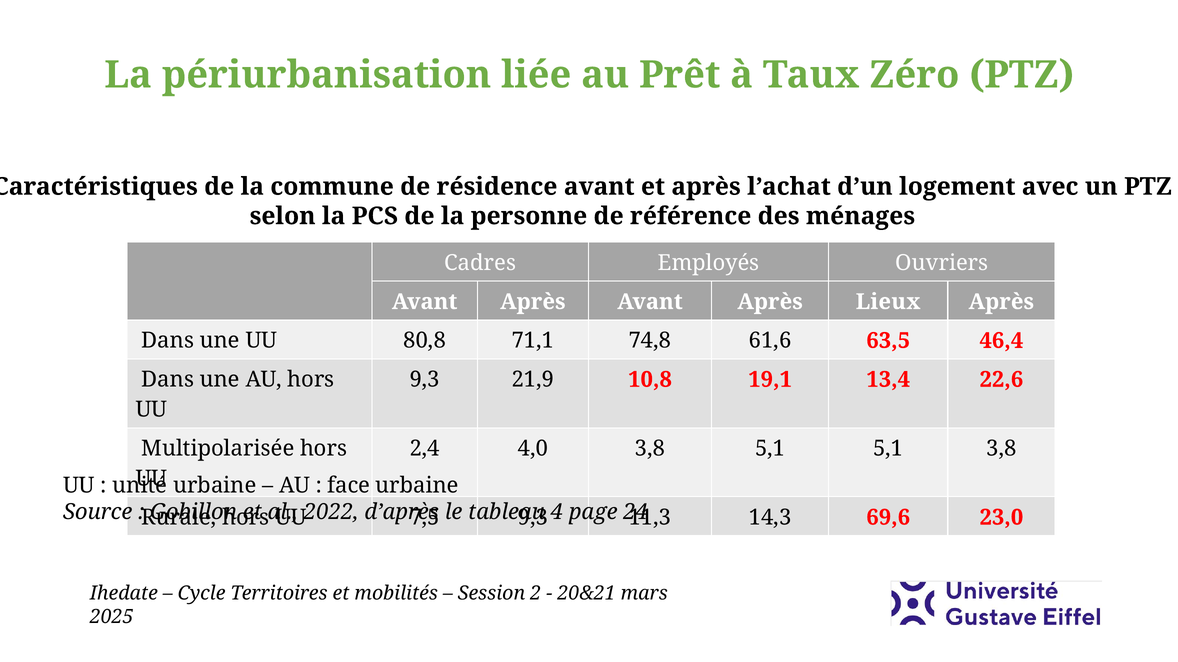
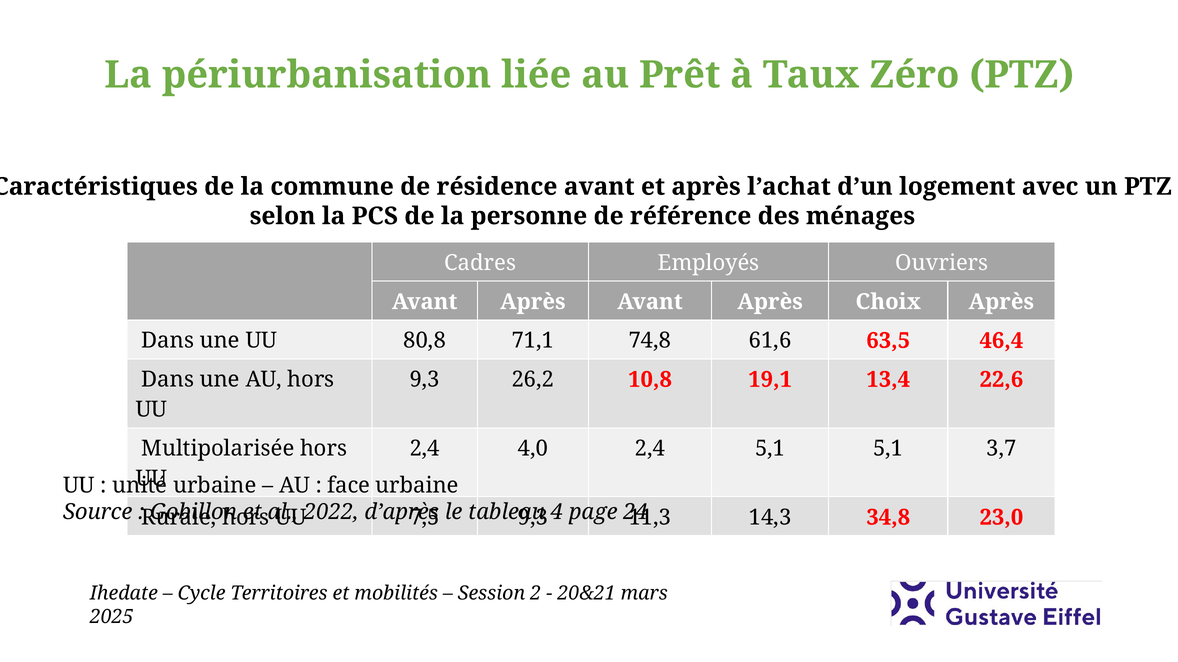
Lieux: Lieux -> Choix (888, 302)
21,9: 21,9 -> 26,2 (533, 380)
4,0 3,8: 3,8 -> 2,4 (650, 449)
5,1 3,8: 3,8 -> 3,7 (1001, 449)
69,6: 69,6 -> 34,8 (888, 518)
